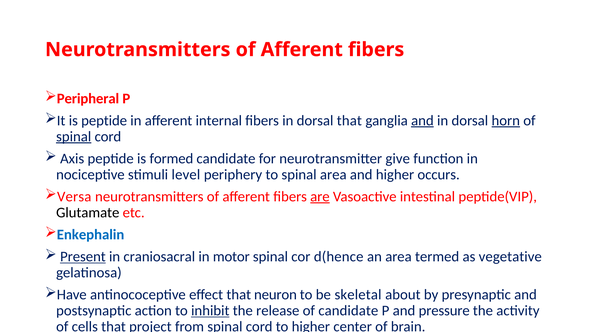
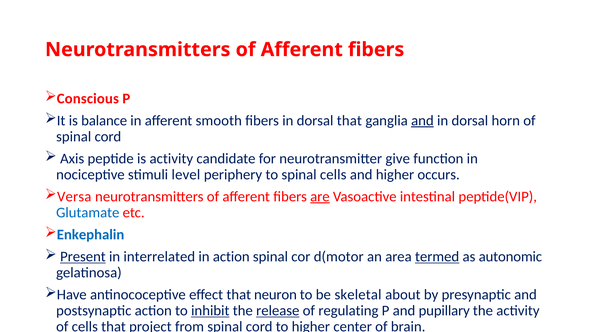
Peripheral: Peripheral -> Conscious (88, 99)
is peptide: peptide -> balance (104, 121)
internal: internal -> smooth (219, 121)
horn underline: present -> none (506, 121)
spinal underline: present -> none (74, 137)
is formed: formed -> activity (171, 159)
spinal area: area -> cells (333, 175)
Glutamate colour: black -> blue (88, 213)
craniosacral: craniosacral -> interrelated (159, 257)
in motor: motor -> action (231, 257)
d(hence: d(hence -> d(motor (339, 257)
termed underline: none -> present (437, 257)
vegetative: vegetative -> autonomic (510, 257)
release underline: none -> present (278, 311)
of candidate: candidate -> regulating (348, 311)
pressure: pressure -> pupillary (444, 311)
